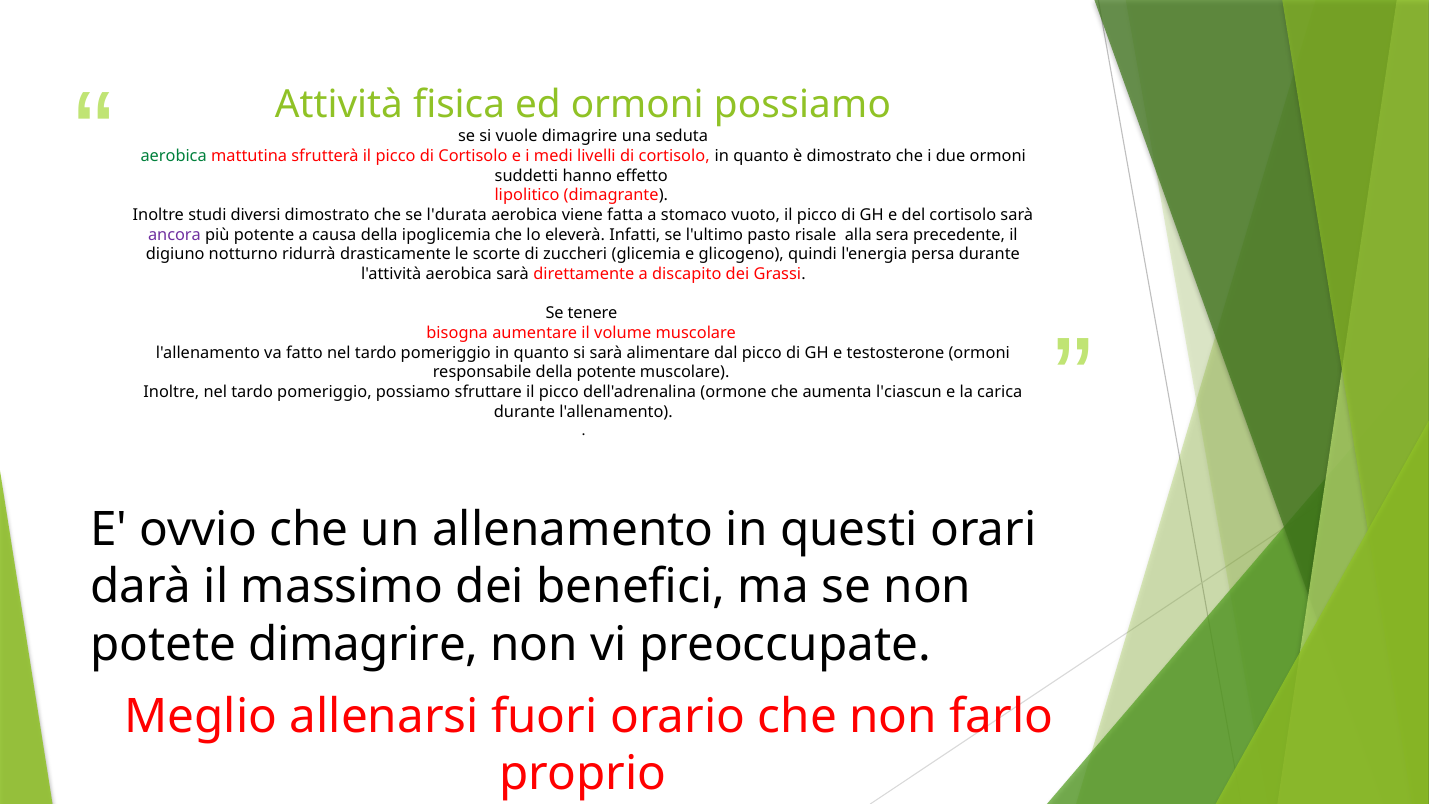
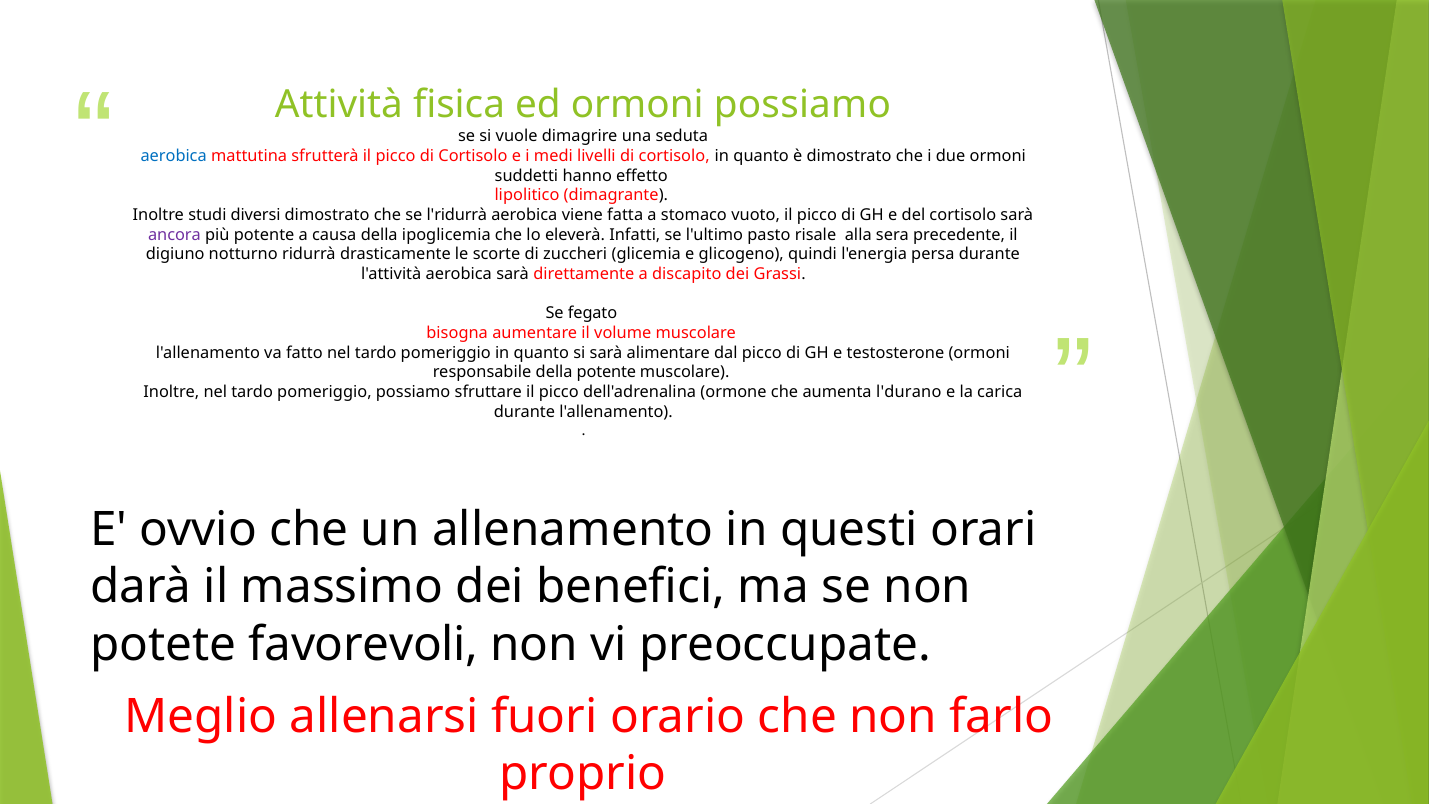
aerobica colour: green -> blue (174, 156)
l'durata: l'durata -> l'ridurrà (457, 215)
tenere: tenere -> fegato (593, 313)
l'ciascun: l'ciascun -> l'durano (909, 392)
potete dimagrire: dimagrire -> favorevoli (363, 644)
